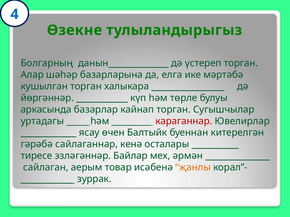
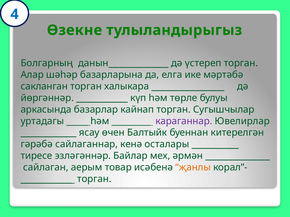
кушылган: кушылган -> сакланган (44, 87)
караганнар colour: red -> purple (184, 121)
зуррак: зуррак -> торган (94, 179)
